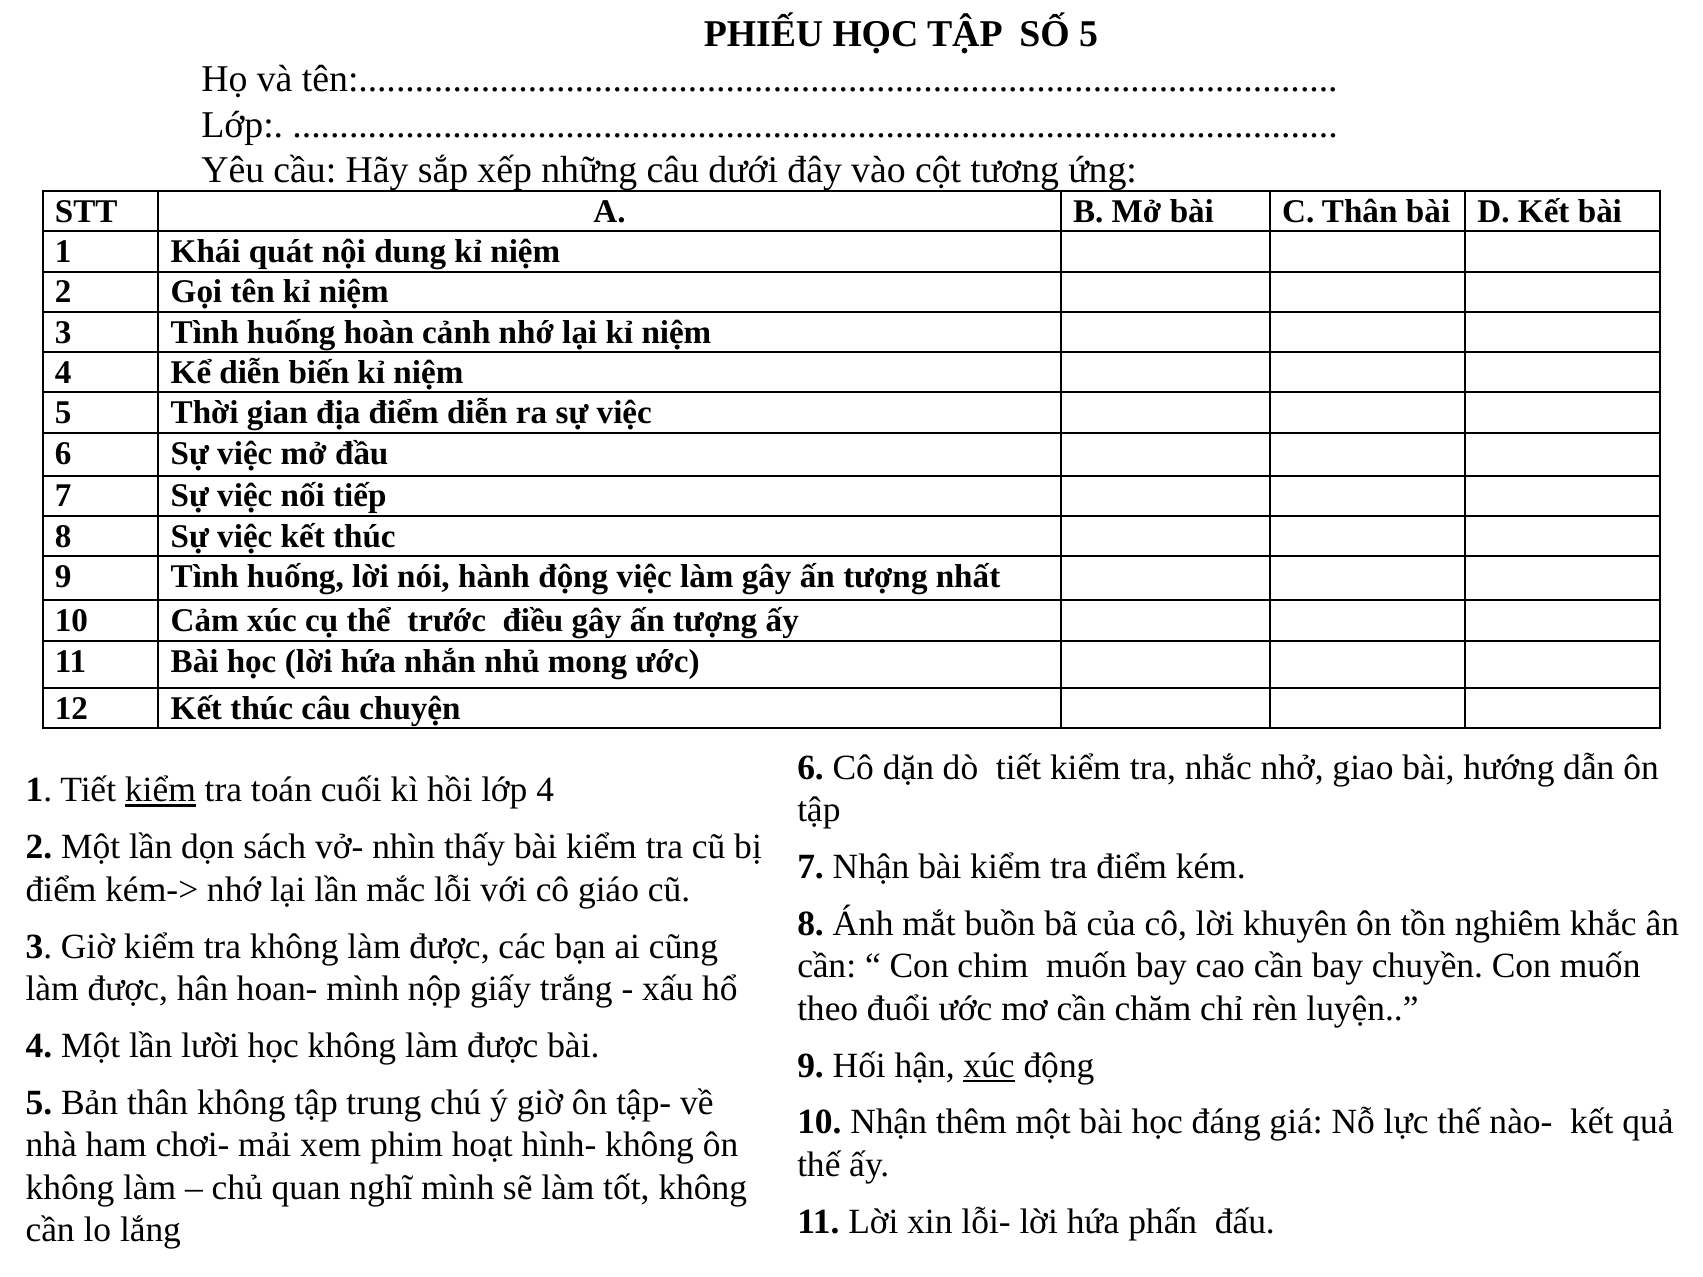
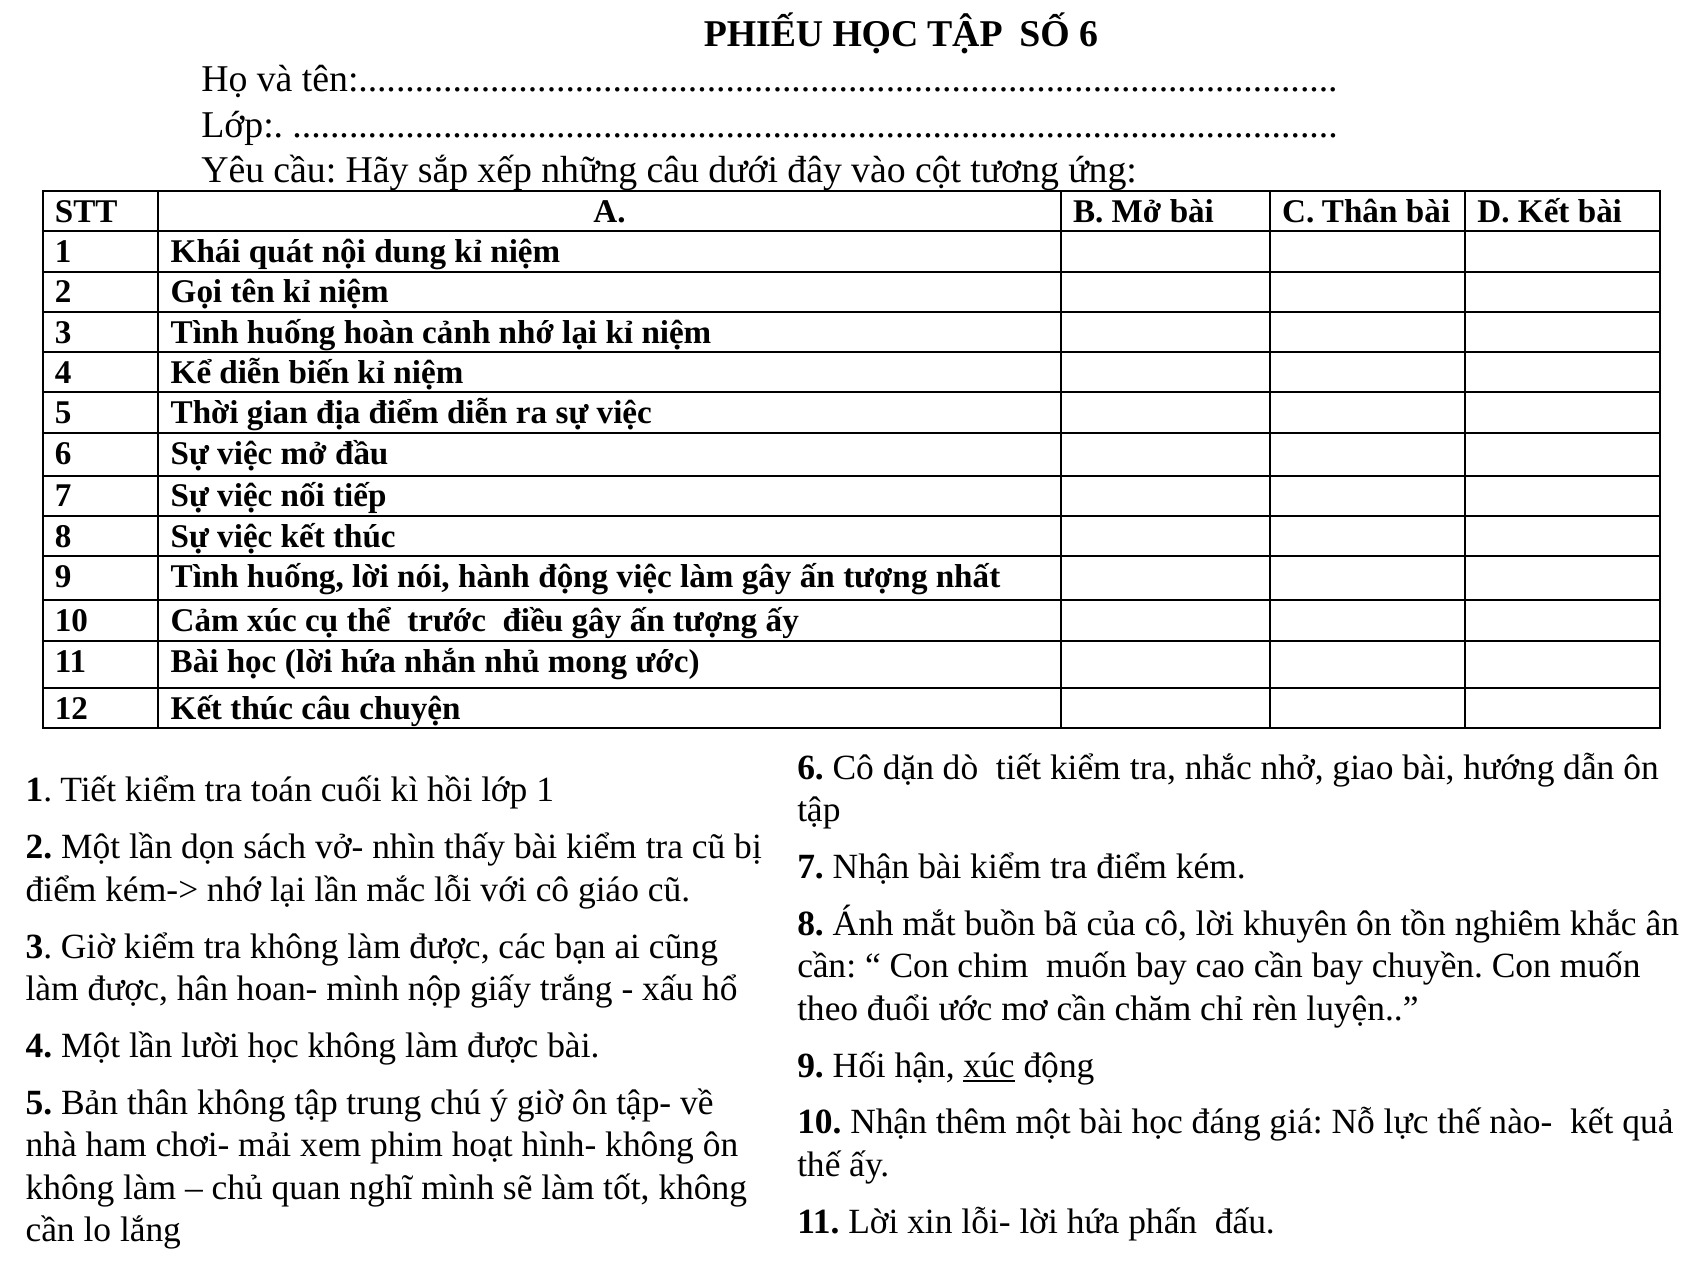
SỐ 5: 5 -> 6 (1089, 34)
kiểm underline: present -> none (160, 790)
lớp 4: 4 -> 1 (545, 790)
